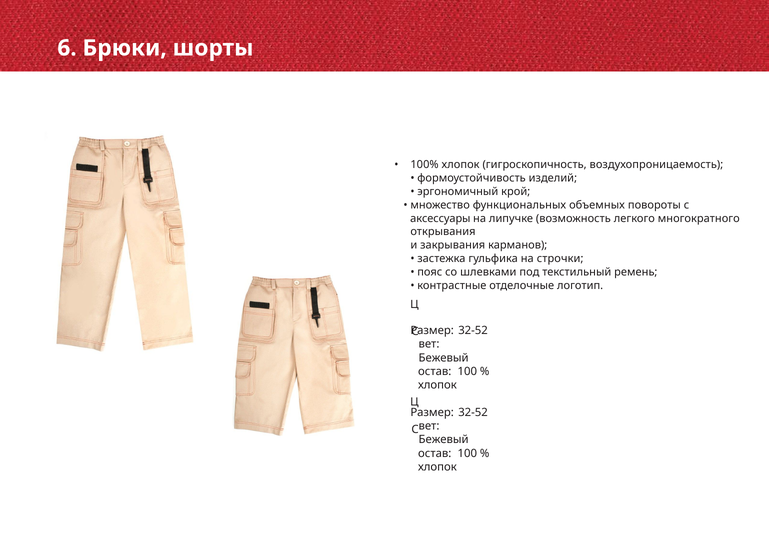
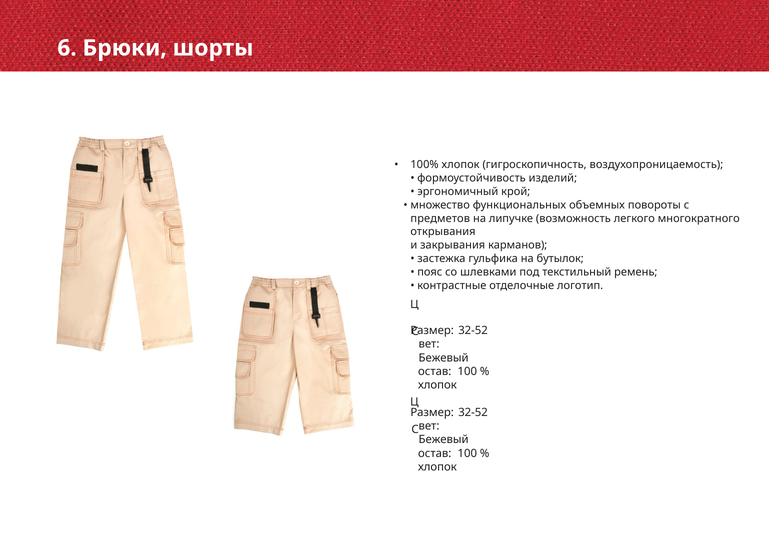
аксессуары: аксессуары -> предметов (440, 218)
строчки: строчки -> бутылок (560, 258)
